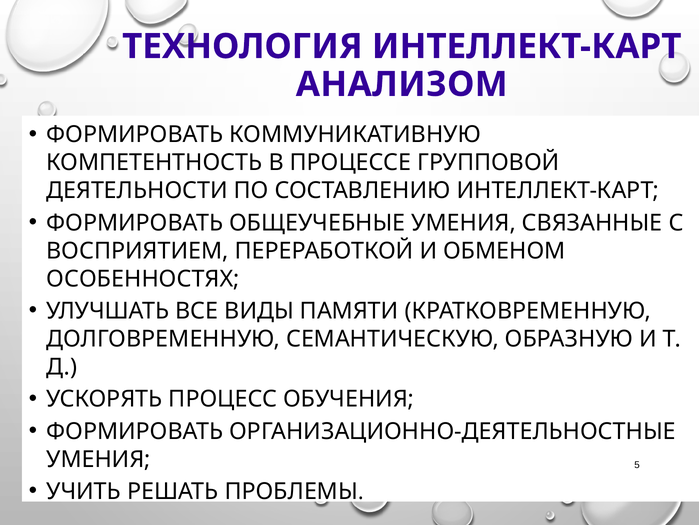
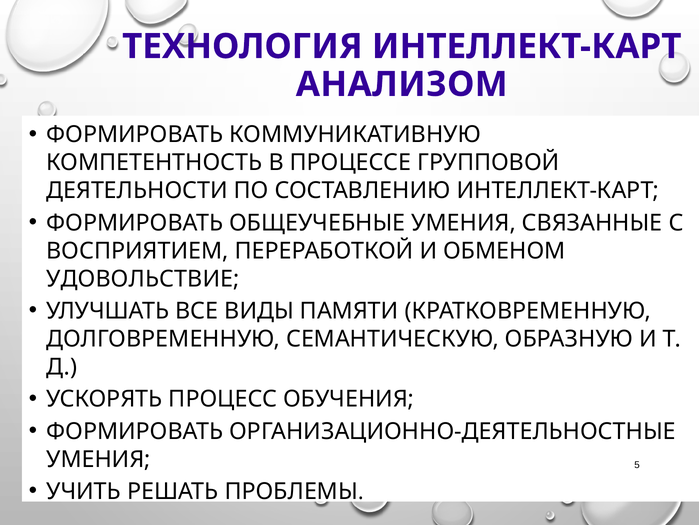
ОСОБЕННОСТЯХ: ОСОБЕННОСТЯХ -> УДОВОЛЬСТВИЕ (143, 279)
